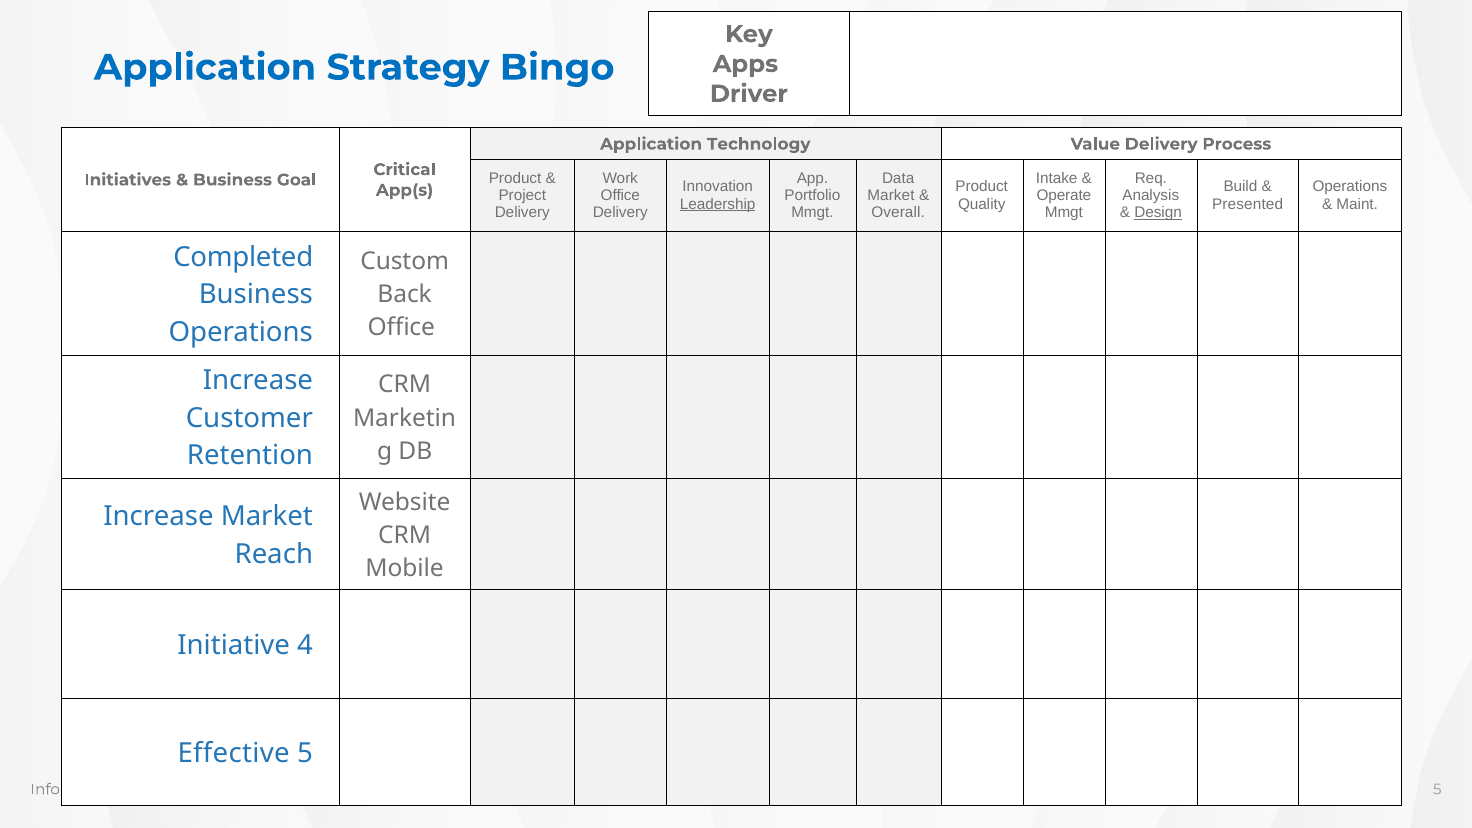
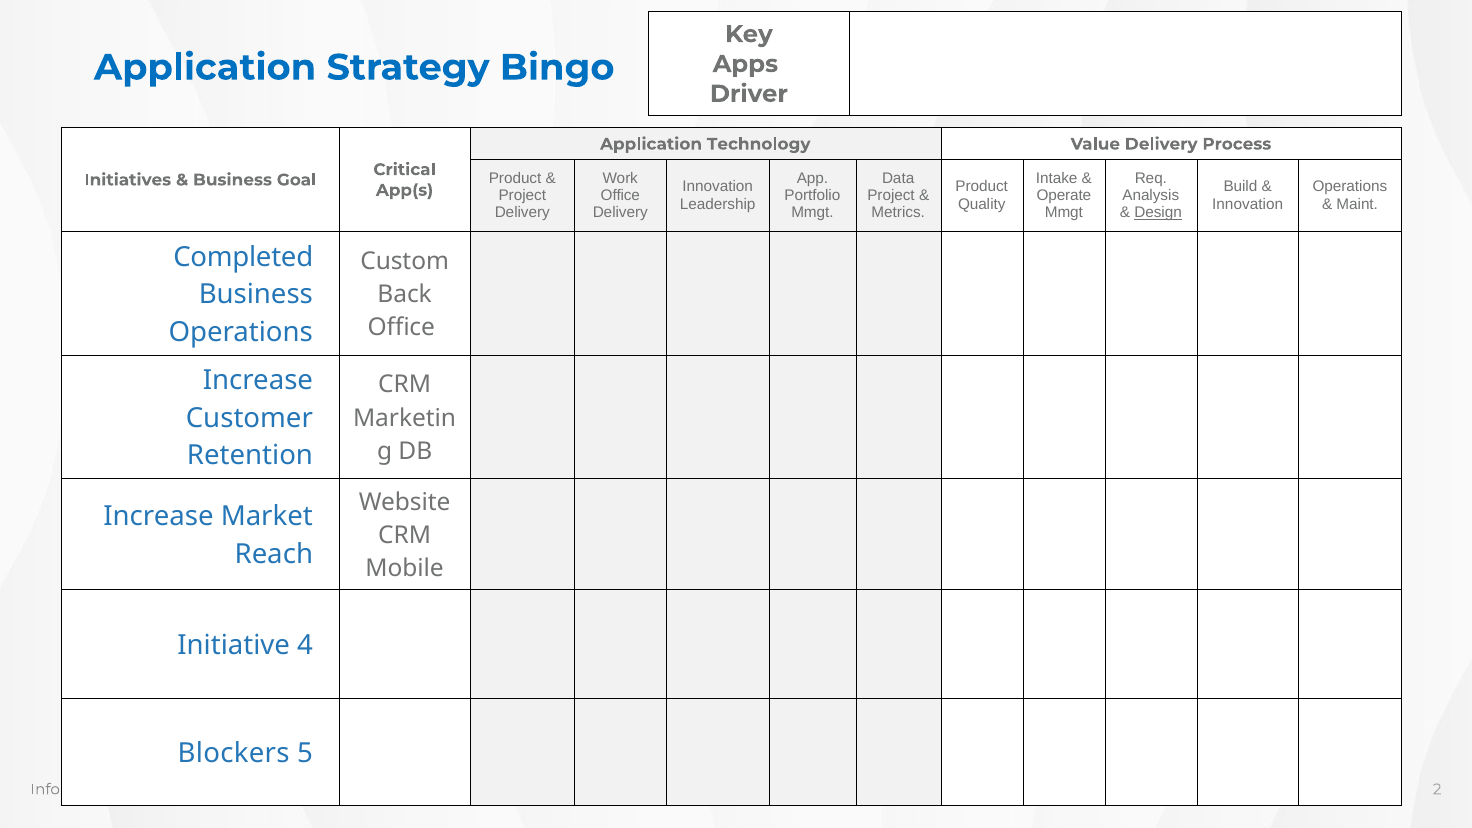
Market: Market -> Project (891, 195)
Leadership underline: present -> none (718, 204)
Presented: Presented -> Innovation (1248, 204)
Overall: Overall -> Metrics (898, 213)
Effective: Effective -> Blockers (234, 753)
5: 5 -> 2 (1437, 789)
